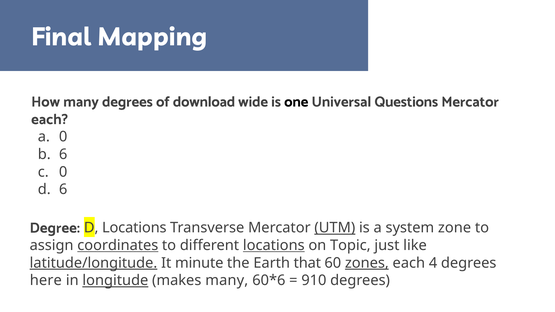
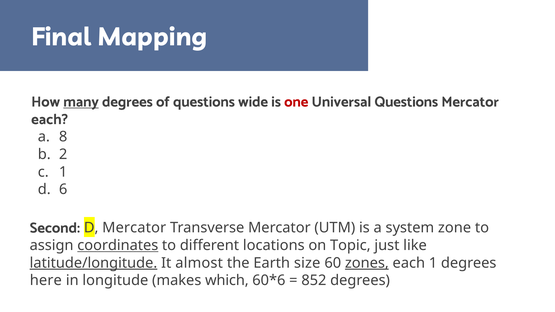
many underline: none -> present (81, 102)
of download: download -> questions (204, 102)
one colour: black -> red (296, 102)
a 0: 0 -> 8 (63, 137)
6: 6 -> 2 (63, 154)
0: 0 -> 1 (63, 172)
Degree: Degree -> Second (55, 228)
D Locations: Locations -> Mercator (134, 228)
UTM underline: present -> none (335, 228)
locations underline: present -> none (274, 246)
minute: minute -> almost (199, 263)
that: that -> size (307, 263)
each 4: 4 -> 1 (433, 263)
longitude underline: present -> none (115, 281)
makes many: many -> which (227, 281)
910: 910 -> 852 (314, 281)
